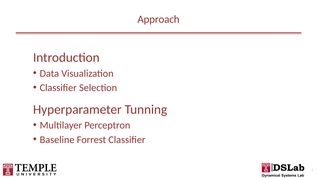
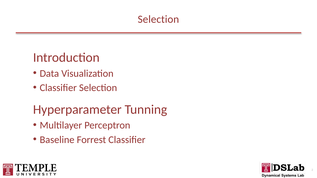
Approach: Approach -> Selection (158, 19)
